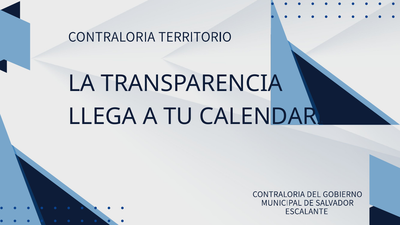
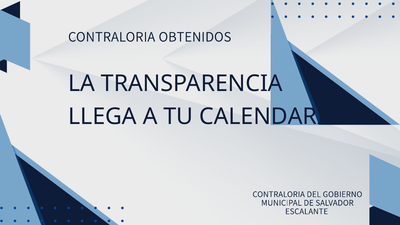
TERRITORIO: TERRITORIO -> OBTENIDOS (195, 37)
